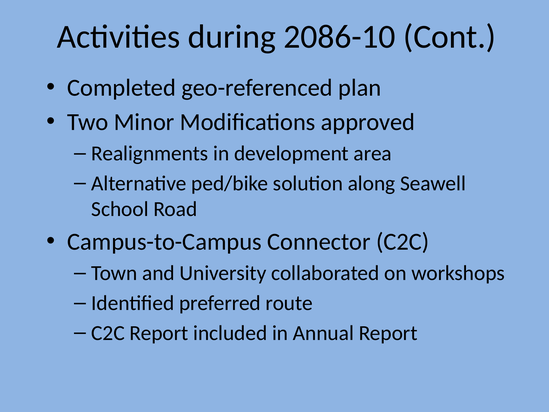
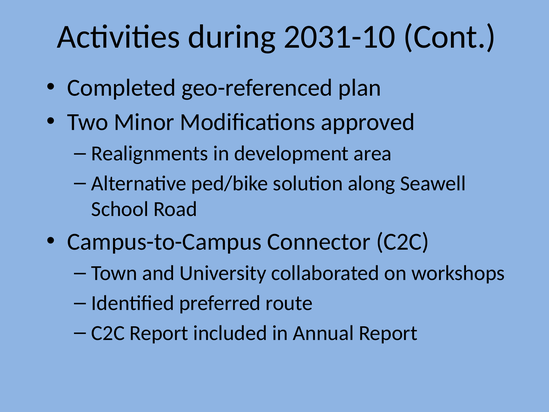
2086-10: 2086-10 -> 2031-10 (340, 37)
